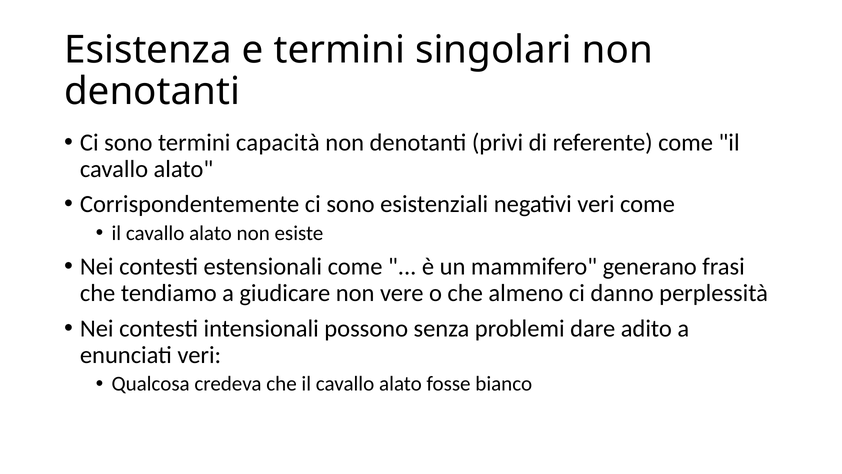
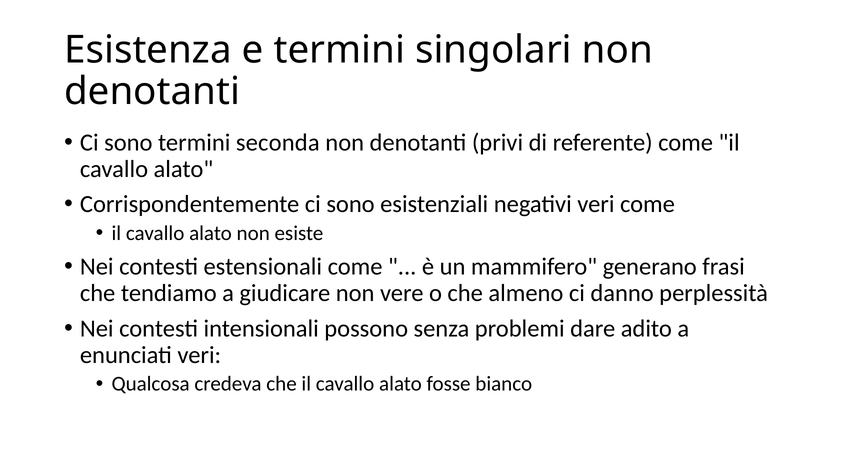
capacità: capacità -> seconda (278, 142)
